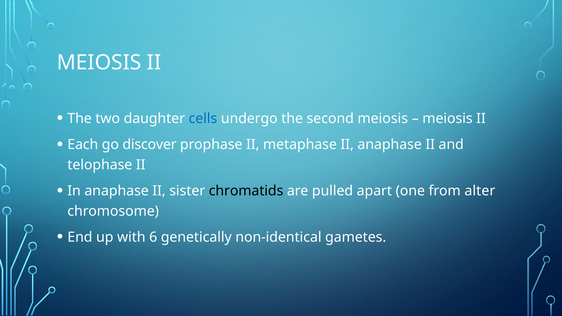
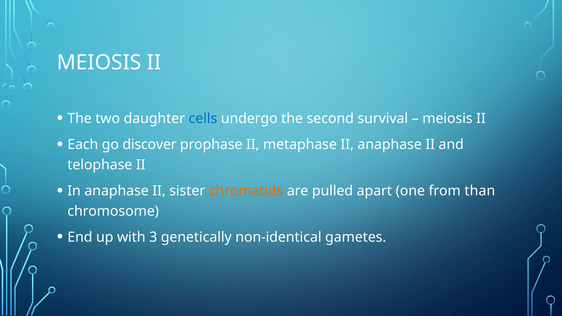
second meiosis: meiosis -> survival (383, 119)
chromatids colour: black -> orange (246, 191)
alter: alter -> than (480, 191)
6: 6 -> 3 (153, 237)
